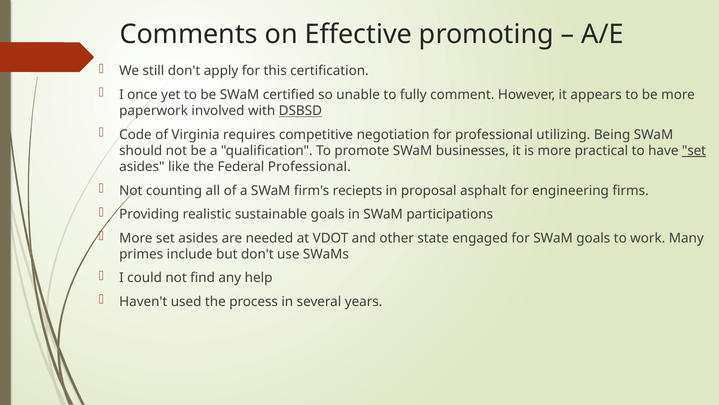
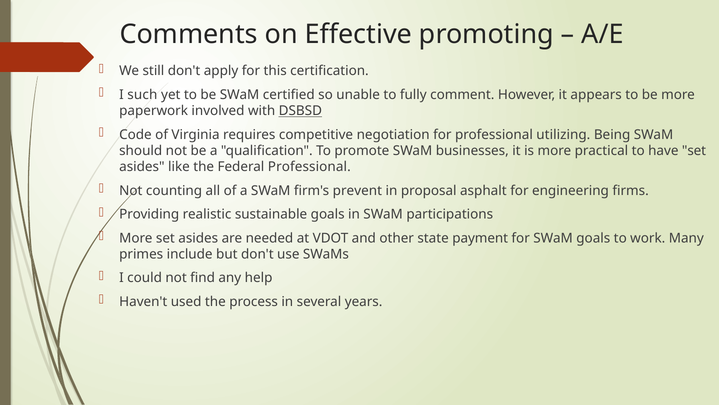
once: once -> such (142, 95)
set underline: present -> none (694, 151)
reciepts: reciepts -> prevent (357, 190)
engaged: engaged -> payment (480, 238)
